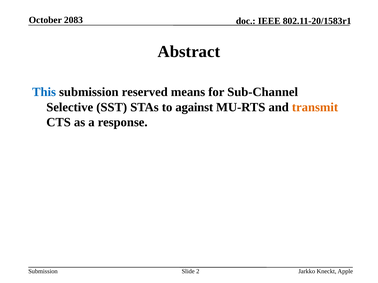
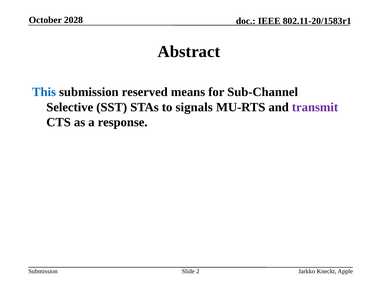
2083: 2083 -> 2028 (73, 20)
against: against -> signals (194, 107)
transmit colour: orange -> purple (315, 107)
